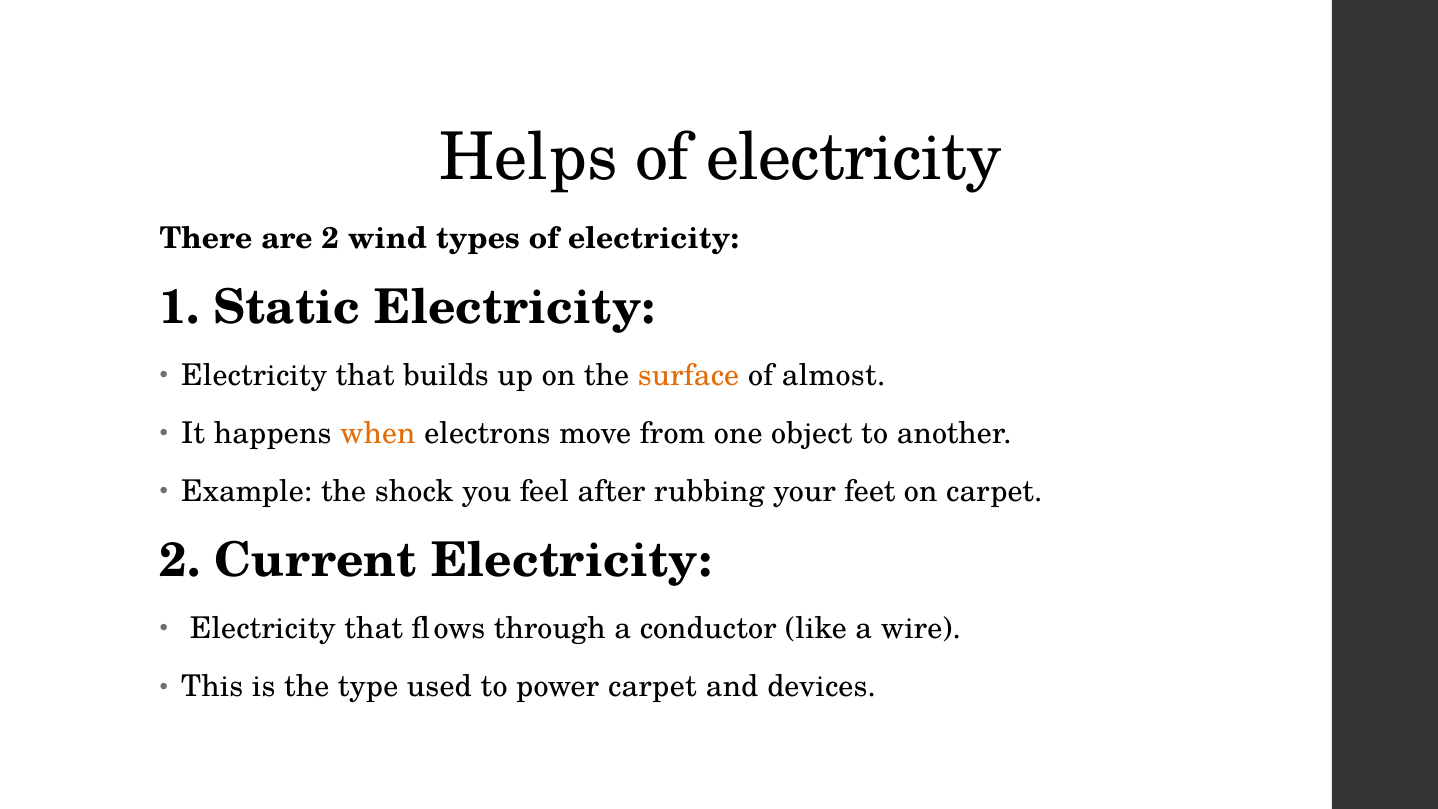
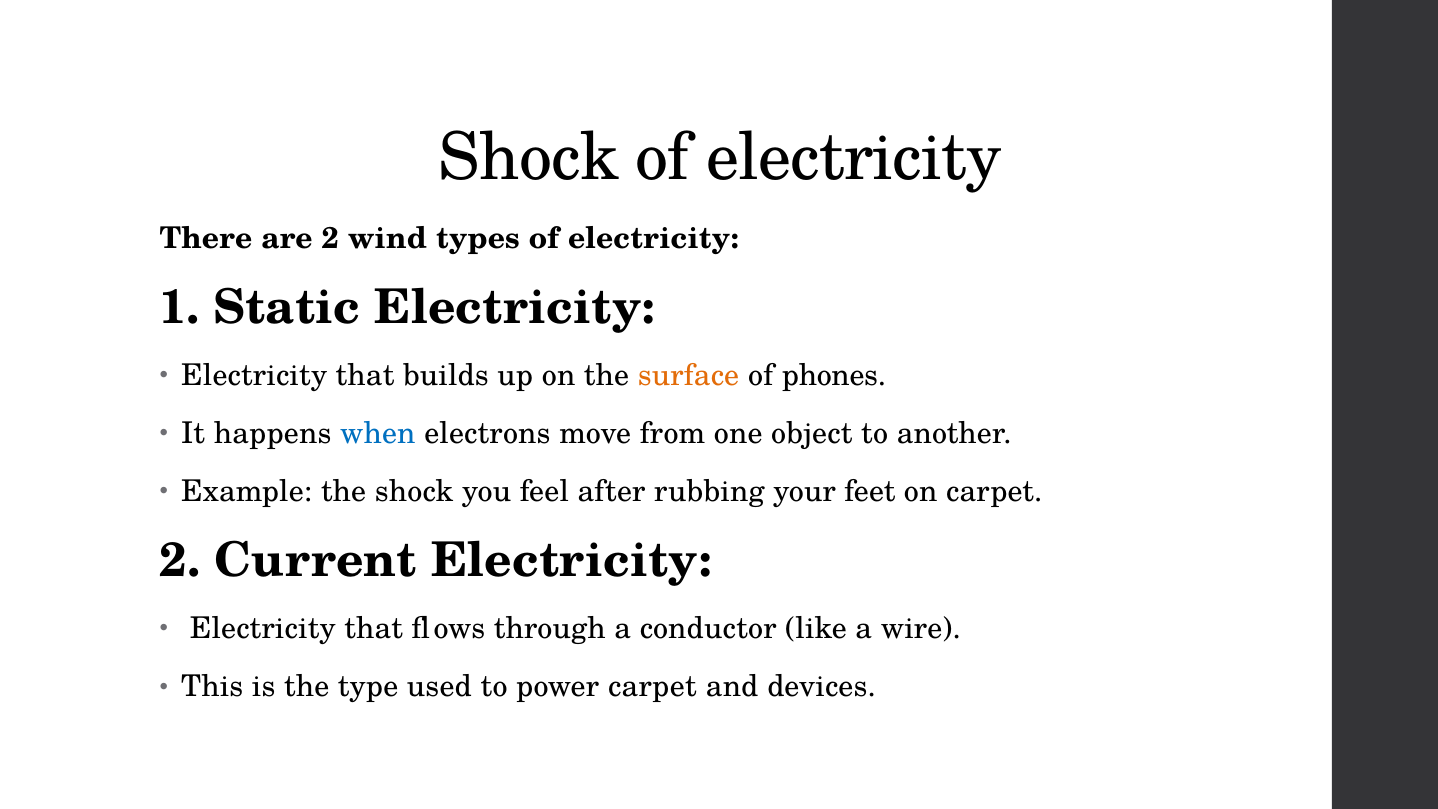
Helps: Helps -> Shock (529, 158)
almost: almost -> phones (834, 375)
when colour: orange -> blue (378, 434)
